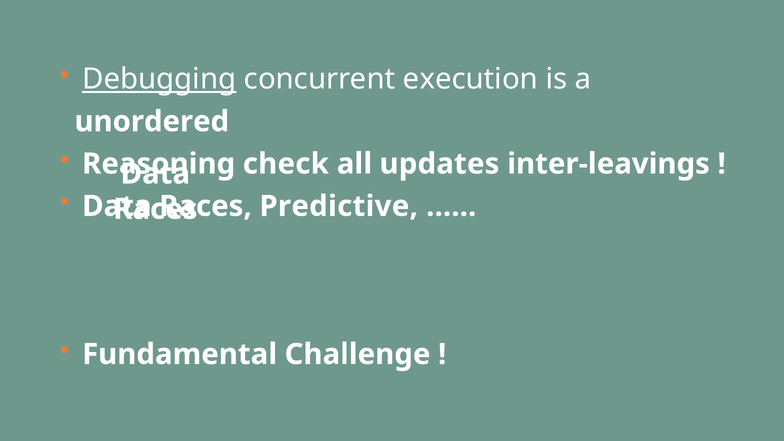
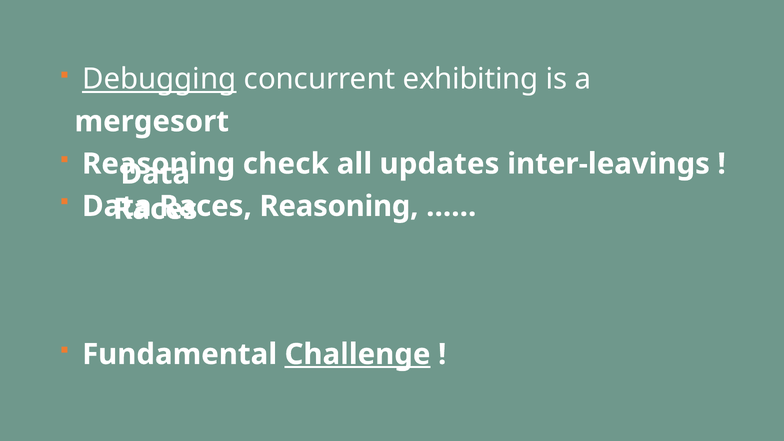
execution: execution -> exhibiting (471, 79)
unordered: unordered -> mergesort (152, 122)
Predictive: Predictive -> Reasoning (339, 206)
Challenge underline: none -> present (358, 354)
